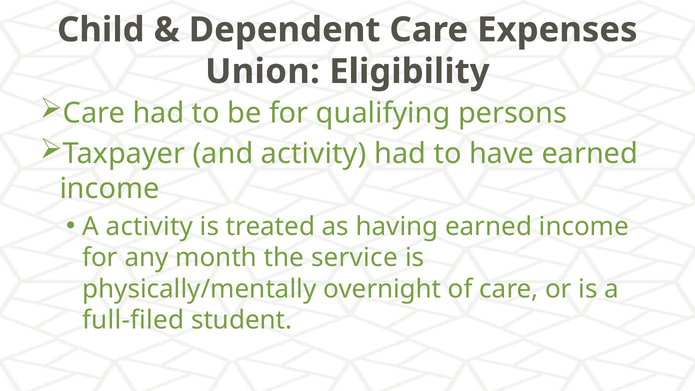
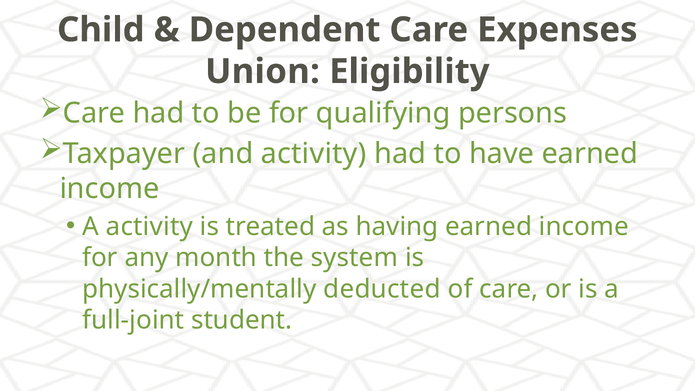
service: service -> system (354, 258)
overnight: overnight -> deducted (382, 289)
full-filed: full-filed -> full-joint (133, 320)
